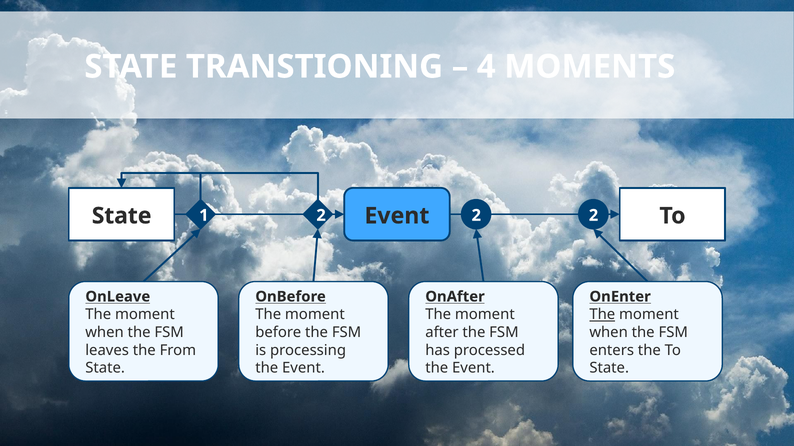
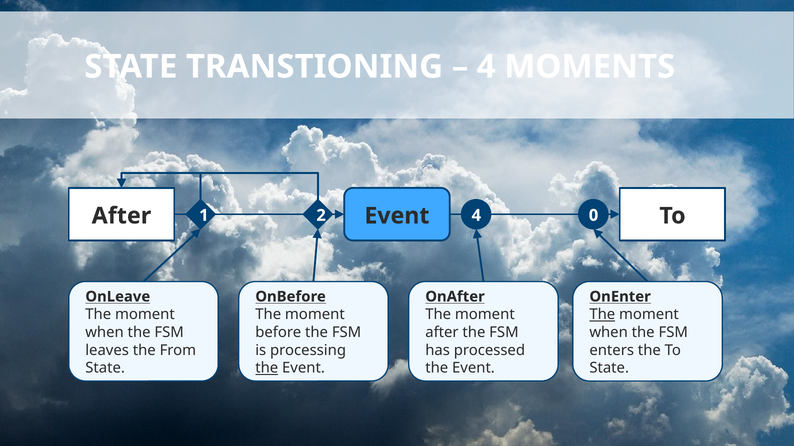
State: State -> After (121, 216)
1 2: 2 -> 4 (476, 216)
2: 2 -> 0 (594, 216)
the underline: none -> present (267, 368)
